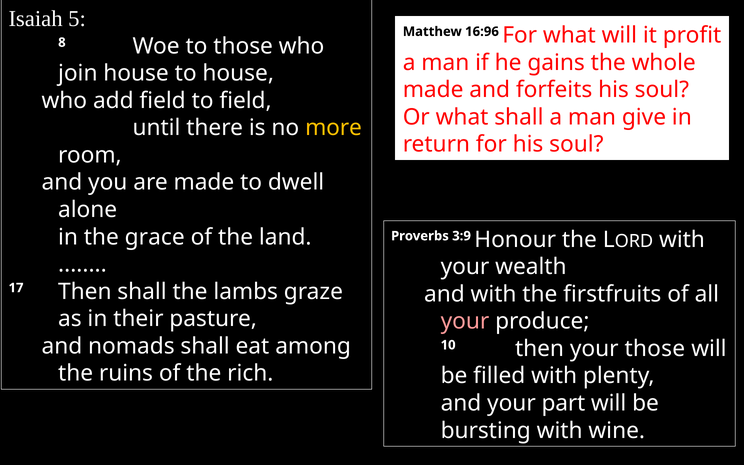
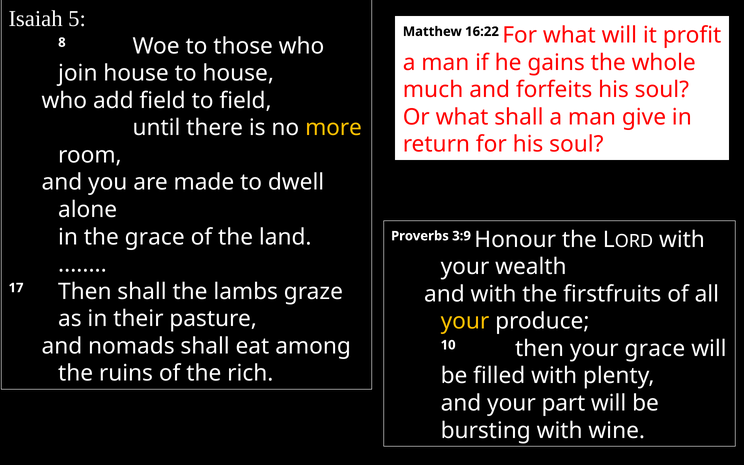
16:96: 16:96 -> 16:22 (482, 32)
made: made -> much (433, 90)
your colour: pink -> yellow (465, 321)
your those: those -> grace (655, 349)
